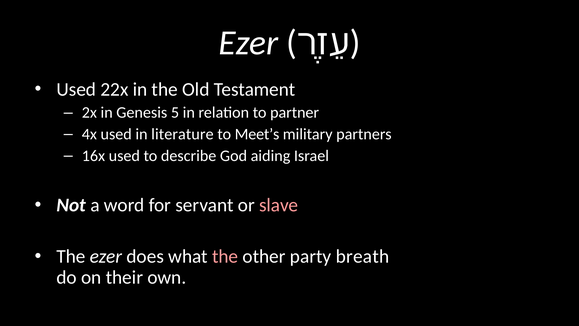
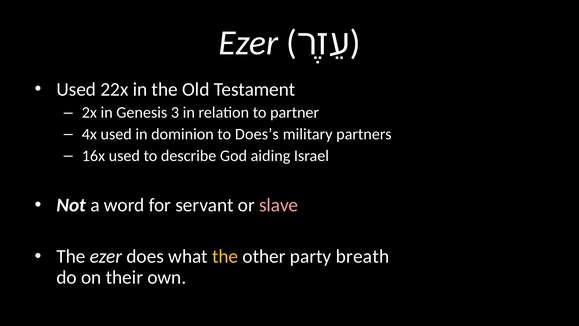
5: 5 -> 3 (175, 112)
literature: literature -> dominion (182, 134)
Meet’s: Meet’s -> Does’s (257, 134)
the colour: pink -> yellow (225, 256)
